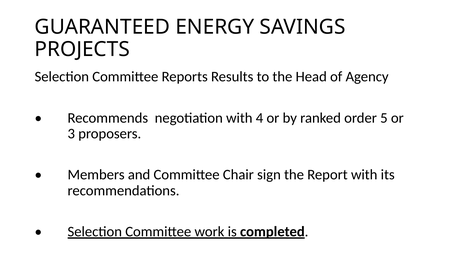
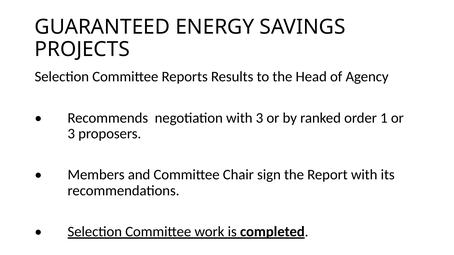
with 4: 4 -> 3 (260, 118)
5: 5 -> 1 (384, 118)
